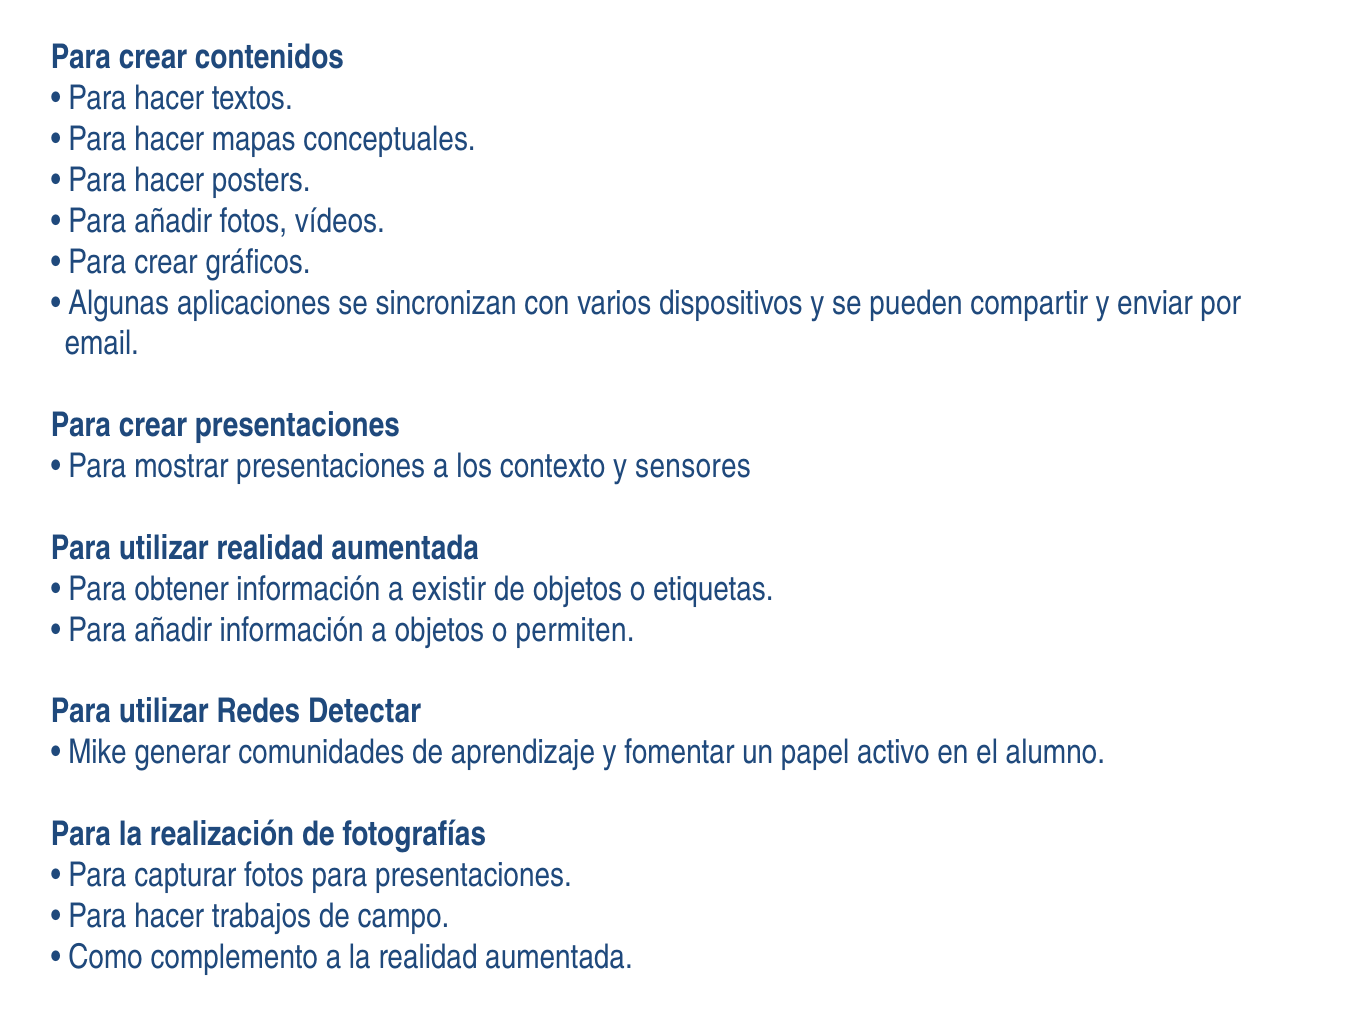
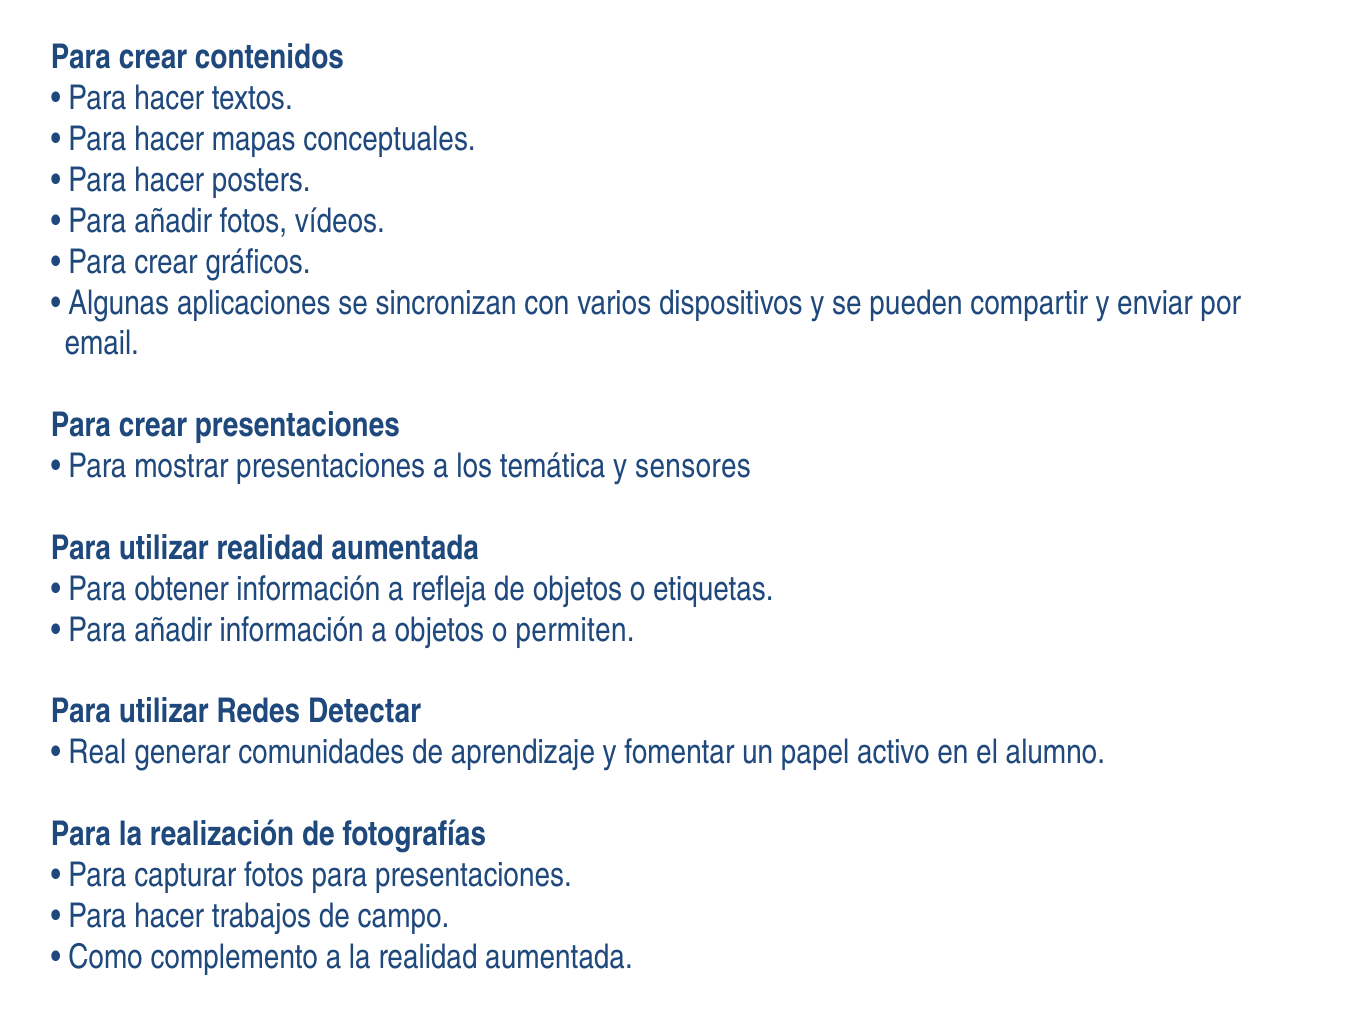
contexto: contexto -> temática (553, 467)
existir: existir -> refleja (449, 589)
Mike: Mike -> Real (97, 753)
